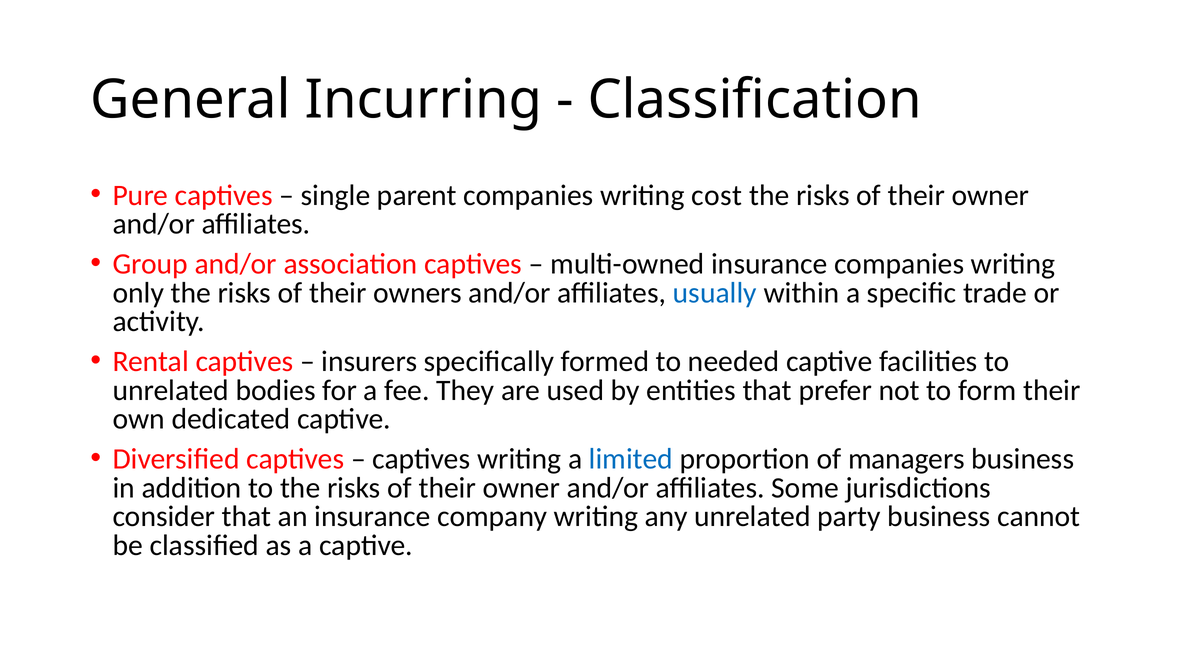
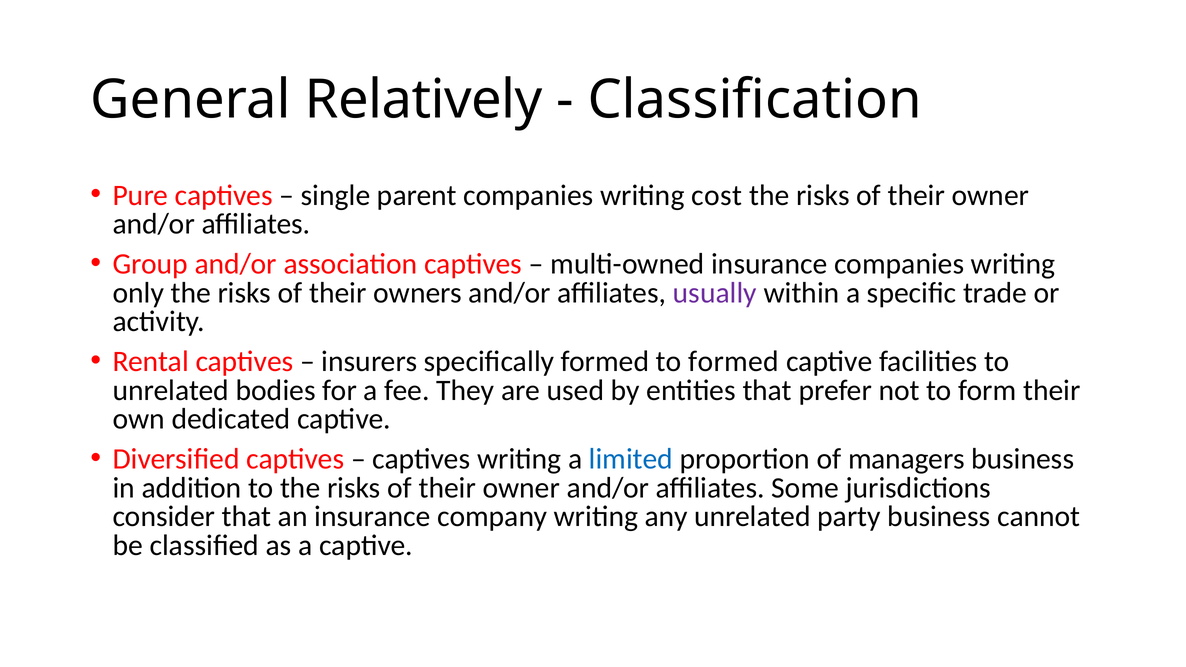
Incurring: Incurring -> Relatively (424, 100)
usually colour: blue -> purple (715, 293)
to needed: needed -> formed (733, 362)
